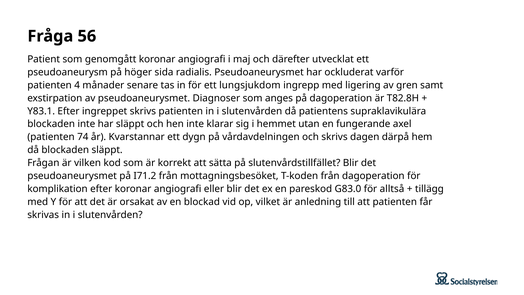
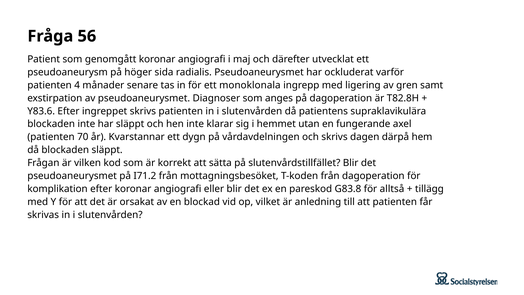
lungsjukdom: lungsjukdom -> monoklonala (250, 85)
Y83.1: Y83.1 -> Y83.6 (41, 111)
74: 74 -> 70 (83, 137)
G83.0: G83.0 -> G83.8 (348, 189)
